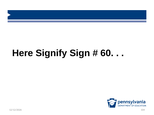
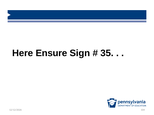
Signify: Signify -> Ensure (51, 53)
60: 60 -> 35 (107, 53)
